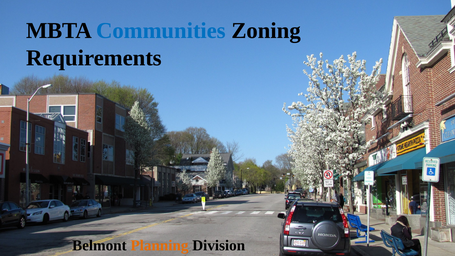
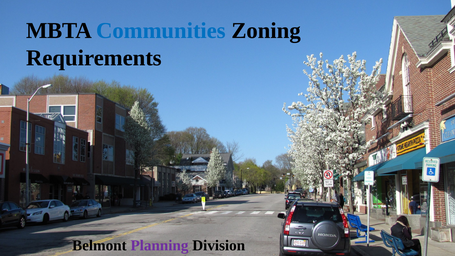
Planning colour: orange -> purple (160, 245)
